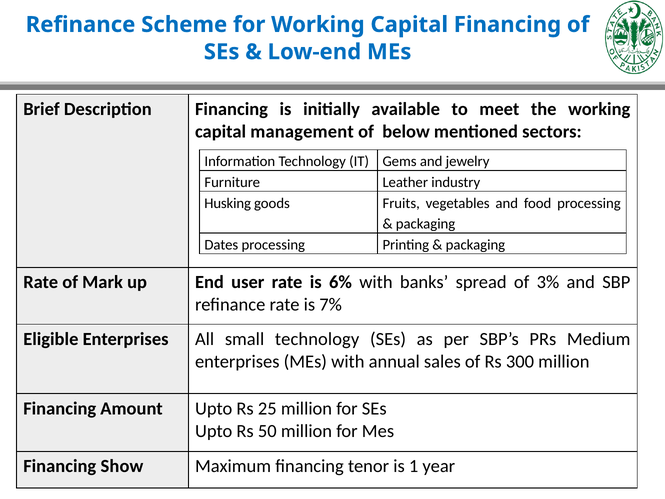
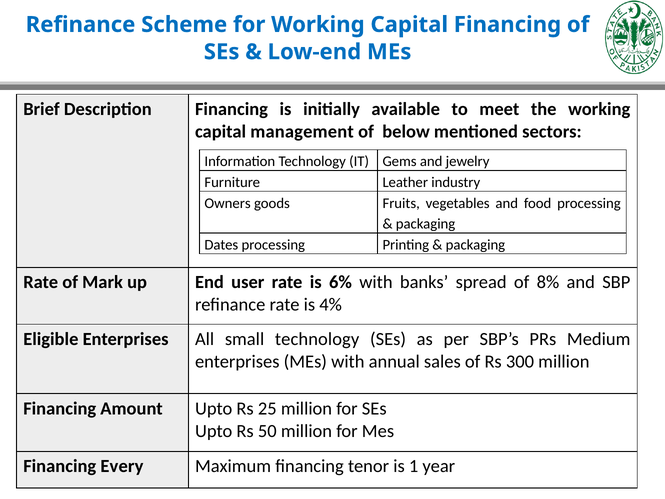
Husking: Husking -> Owners (228, 203)
3%: 3% -> 8% (548, 282)
7%: 7% -> 4% (331, 305)
Show: Show -> Every (122, 466)
